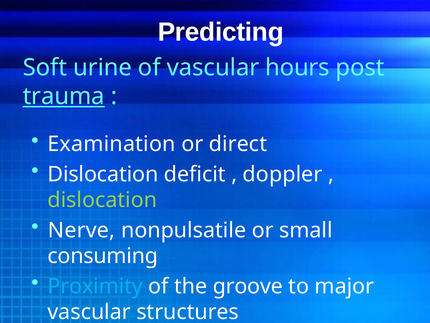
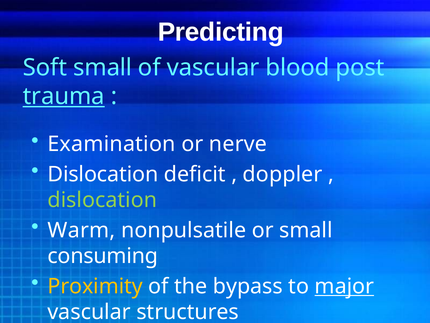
Soft urine: urine -> small (103, 68)
hours: hours -> blood (297, 68)
direct: direct -> nerve (238, 144)
Nerve: Nerve -> Warm (81, 230)
Proximity colour: light blue -> yellow (95, 286)
groove: groove -> bypass (248, 286)
major underline: none -> present (344, 286)
